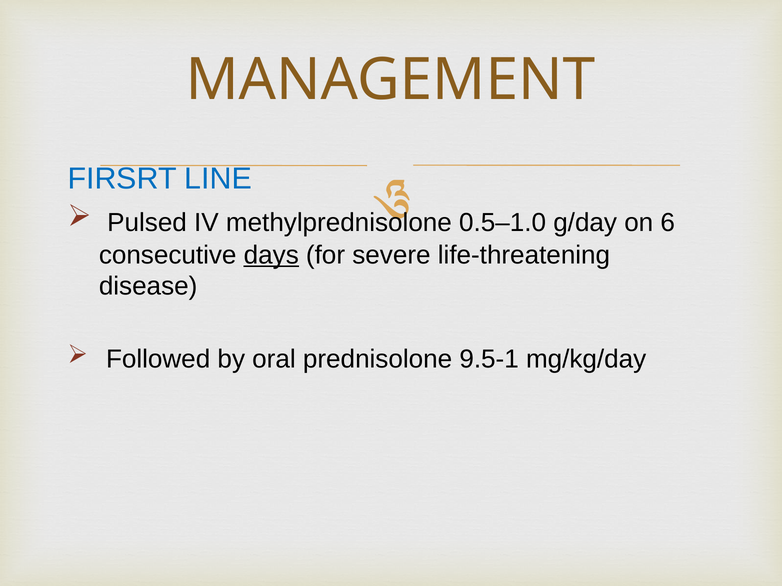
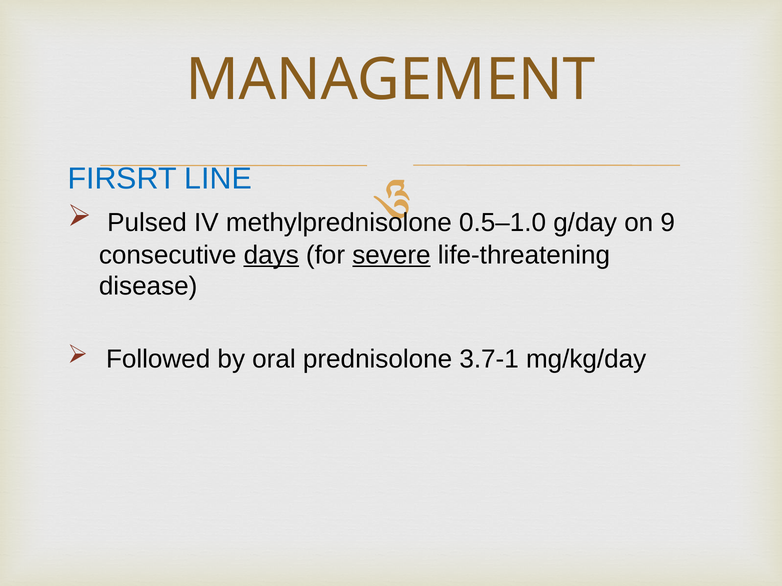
6: 6 -> 9 (668, 223)
severe underline: none -> present (391, 255)
9.5‐1: 9.5‐1 -> 3.7‐1 (489, 359)
